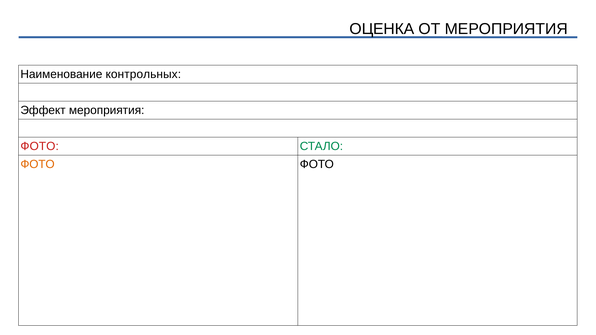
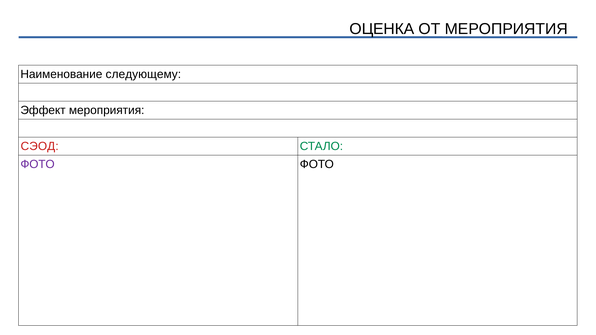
контрольных: контрольных -> следующему (143, 74)
ФОТО: ФОТО -> СЭОД (40, 146)
ФОТО colour: orange -> purple (38, 164)
